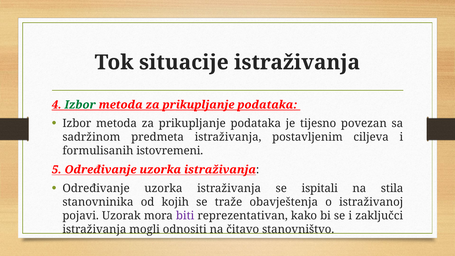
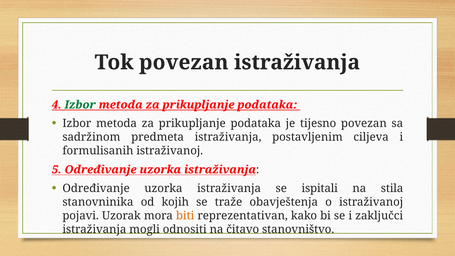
Tok situacije: situacije -> povezan (184, 62)
formulisanih istovremeni: istovremeni -> istraživanoj (170, 151)
biti colour: purple -> orange (185, 216)
